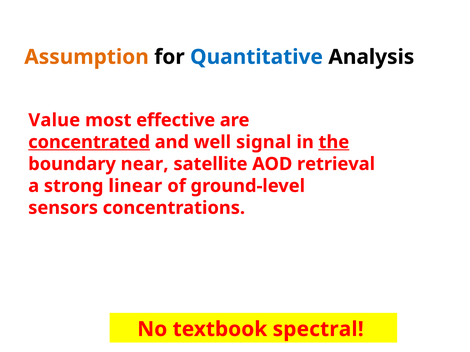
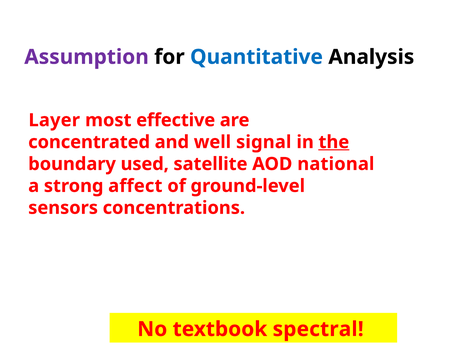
Assumption colour: orange -> purple (87, 57)
Value: Value -> Layer (54, 120)
concentrated underline: present -> none (89, 142)
near: near -> used (145, 164)
retrieval: retrieval -> national (336, 164)
linear: linear -> affect (135, 186)
